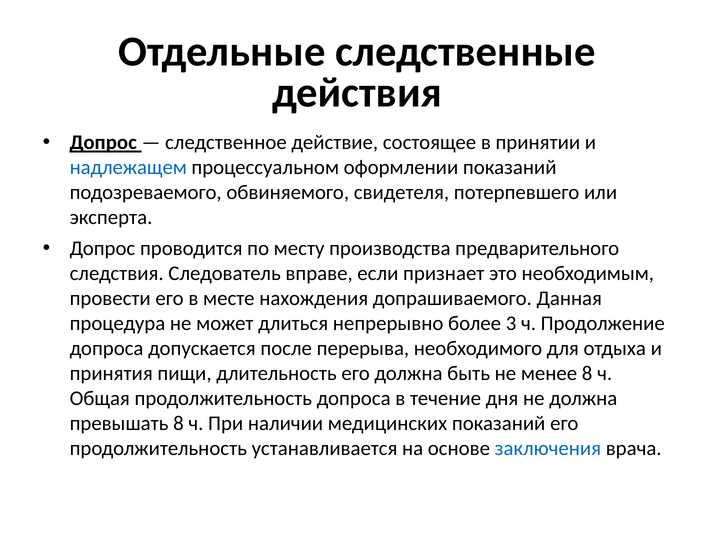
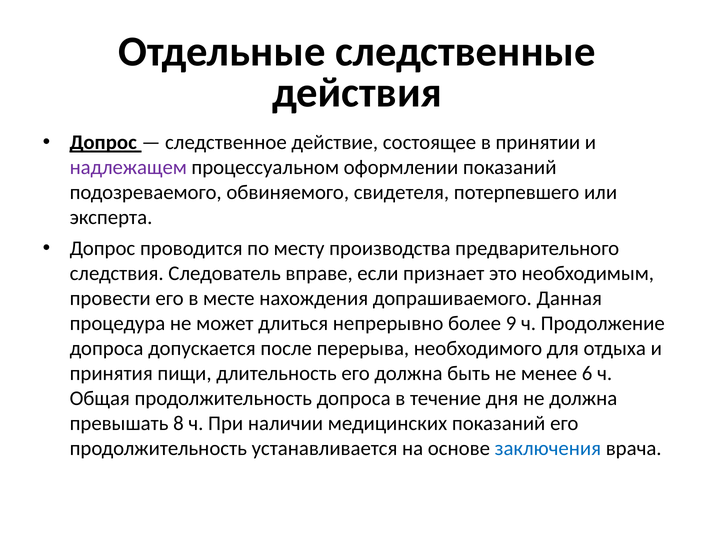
надлежащем colour: blue -> purple (128, 167)
3: 3 -> 9 (511, 324)
менее 8: 8 -> 6 (587, 374)
